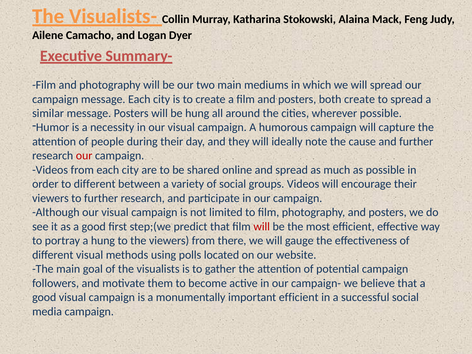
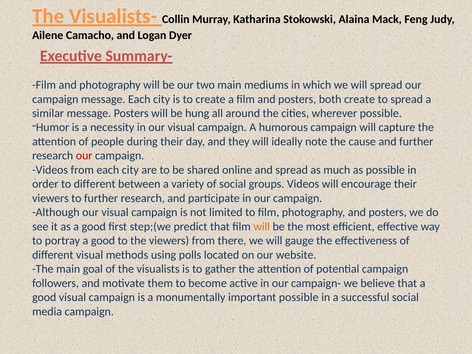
will colour: red -> orange (262, 227)
portray a hung: hung -> good (103, 241)
important efficient: efficient -> possible (299, 297)
